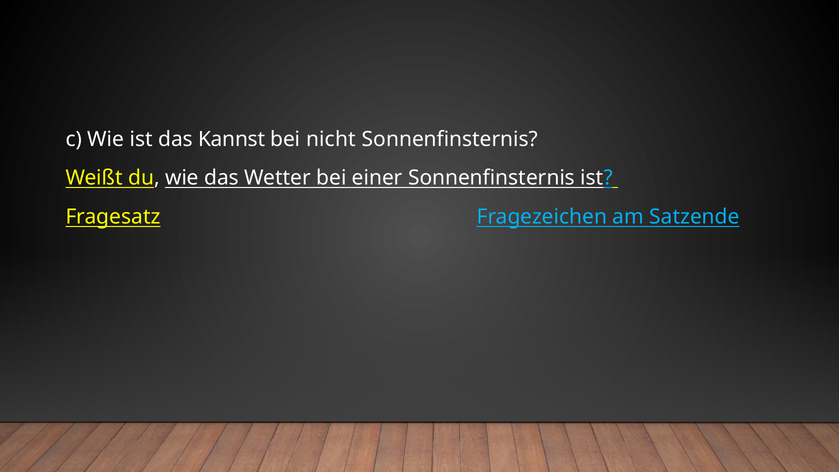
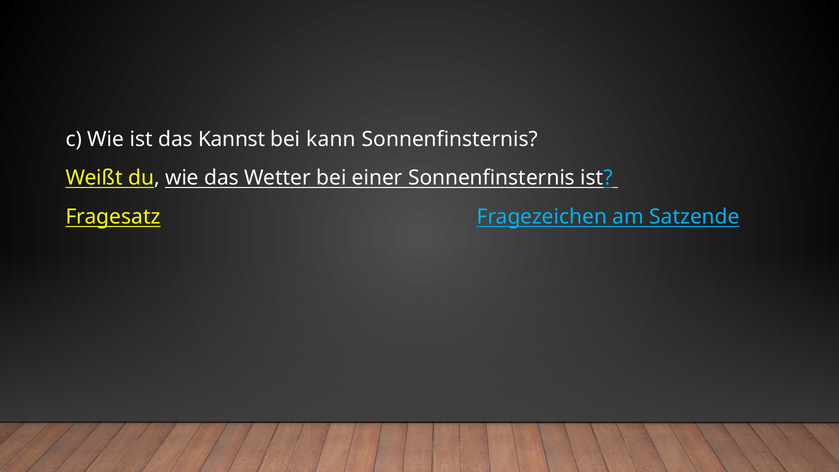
nicht: nicht -> kann (331, 139)
